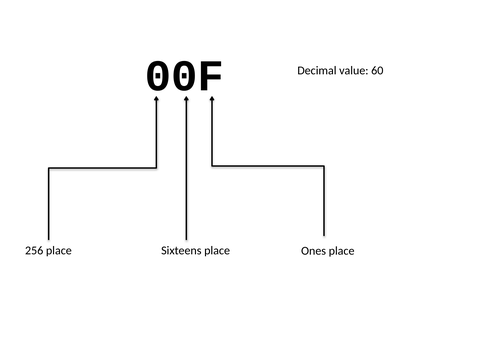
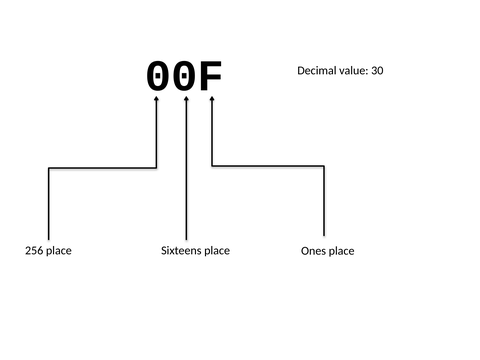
60: 60 -> 30 (377, 70)
